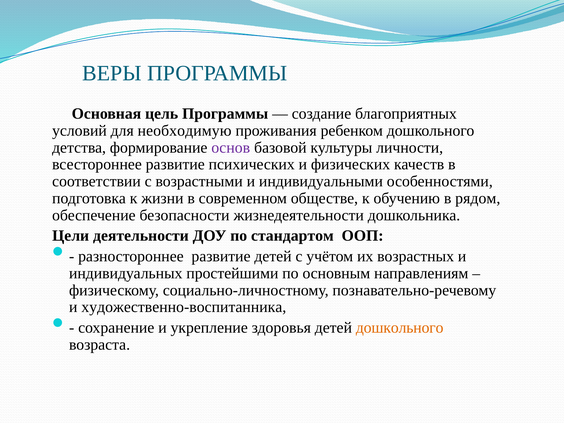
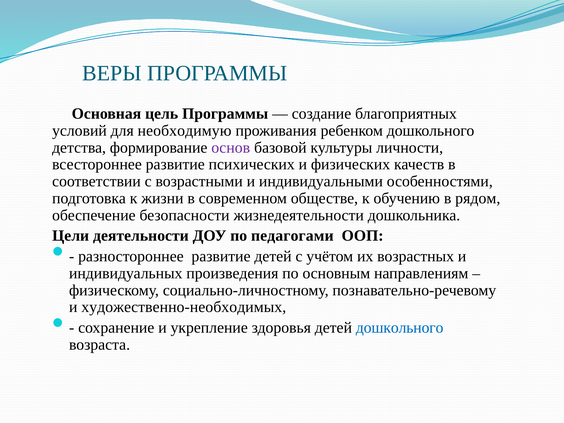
стандартом: стандартом -> педагогами (292, 236)
простейшими: простейшими -> произведения (232, 273)
художественно-воспитанника: художественно-воспитанника -> художественно-необходимых (184, 307)
дошкольного colour: orange -> blue (400, 328)
